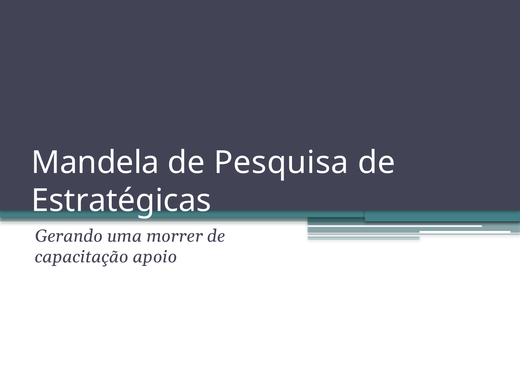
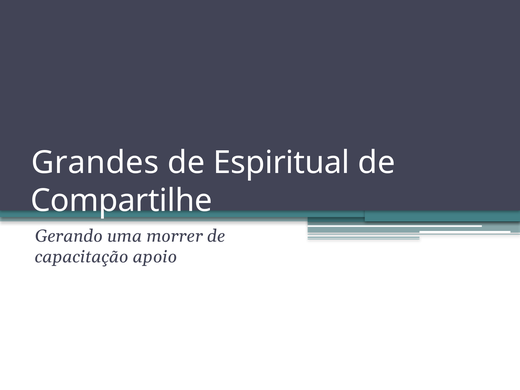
Mandela: Mandela -> Grandes (95, 163)
Pesquisa: Pesquisa -> Espiritual (282, 163)
Estratégicas: Estratégicas -> Compartilhe (121, 201)
